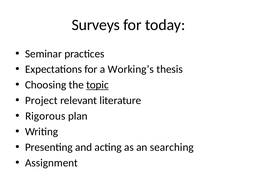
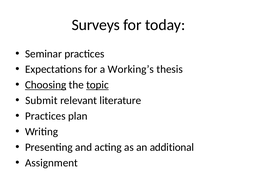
Choosing underline: none -> present (46, 85)
Project: Project -> Submit (41, 100)
Rigorous: Rigorous -> Practices (45, 116)
searching: searching -> additional (172, 147)
